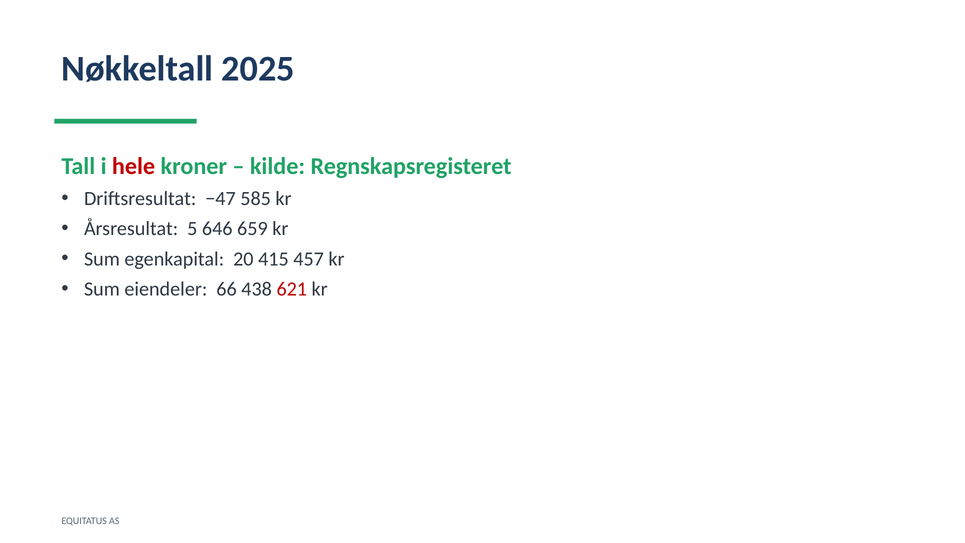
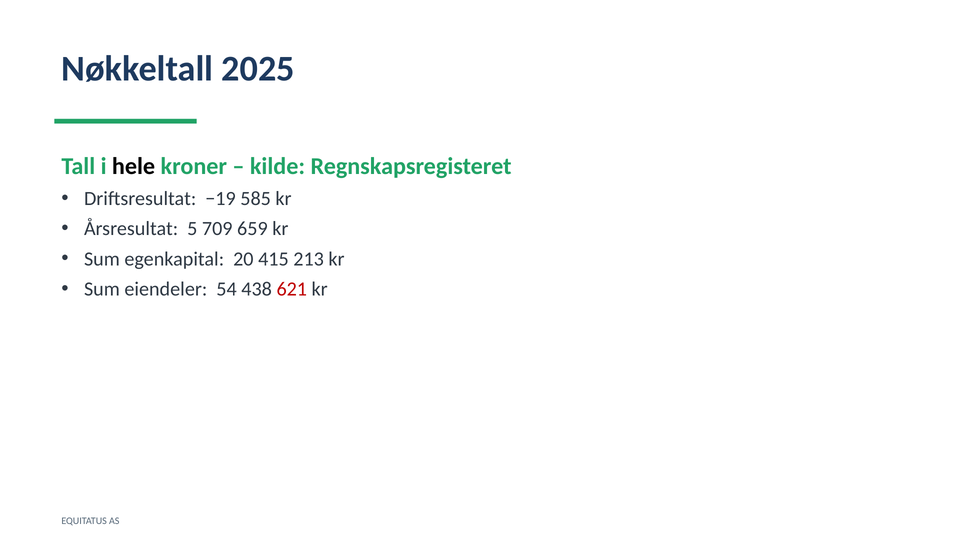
hele colour: red -> black (134, 166)
−47: −47 -> −19 (221, 198)
646: 646 -> 709 (217, 229)
457: 457 -> 213 (309, 259)
66: 66 -> 54 (227, 289)
